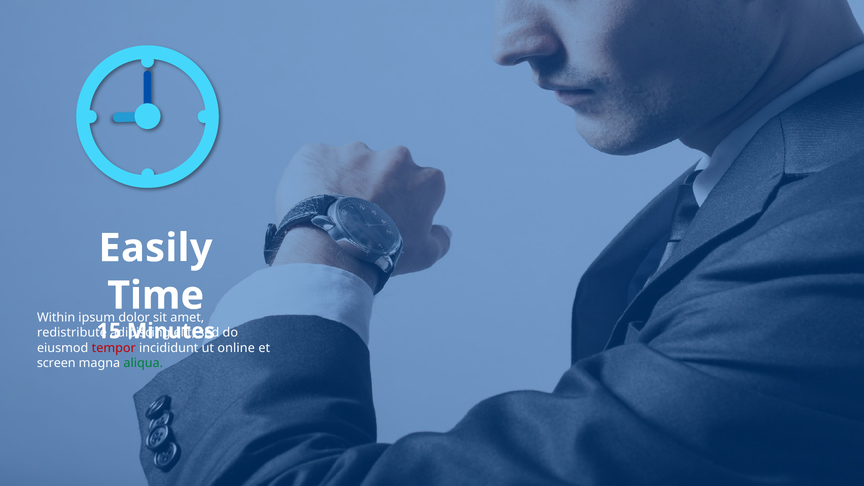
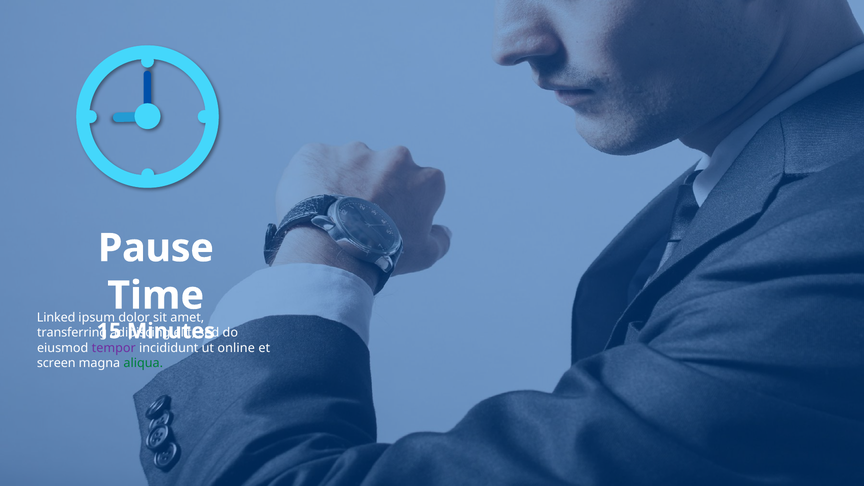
Easily: Easily -> Pause (156, 248)
Within: Within -> Linked (56, 318)
redistribute: redistribute -> transferring (72, 333)
tempor colour: red -> purple (114, 348)
